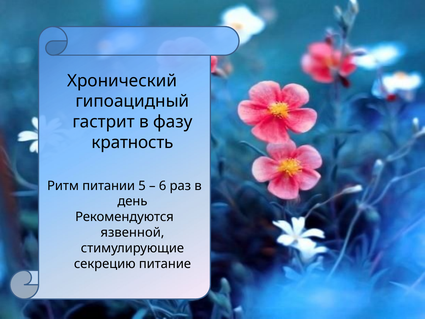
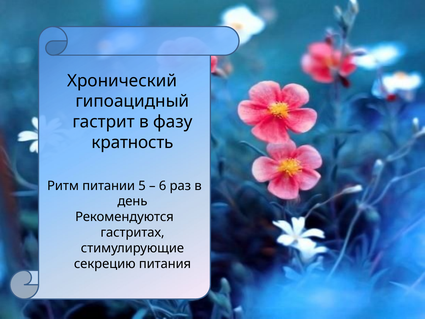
язвенной: язвенной -> гастритах (132, 232)
питание: питание -> питания (165, 264)
